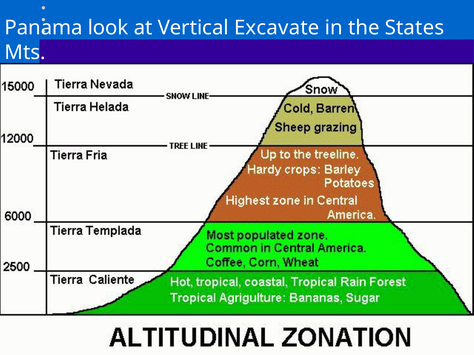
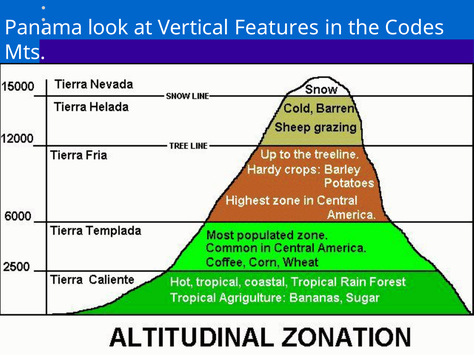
Excavate: Excavate -> Features (277, 28)
States: States -> Codes (414, 28)
